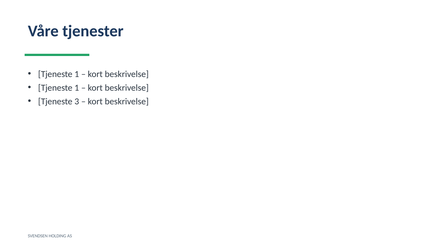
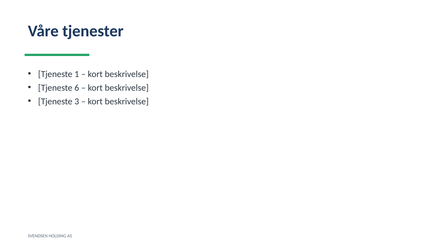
1: 1 -> 6 (77, 88)
